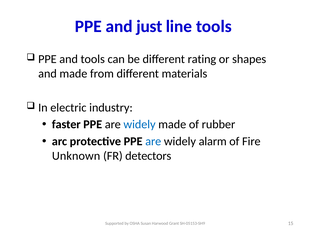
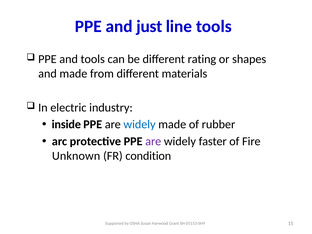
faster: faster -> inside (66, 124)
are colour: blue -> purple (153, 141)
alarm: alarm -> faster (213, 141)
detectors: detectors -> condition (148, 156)
